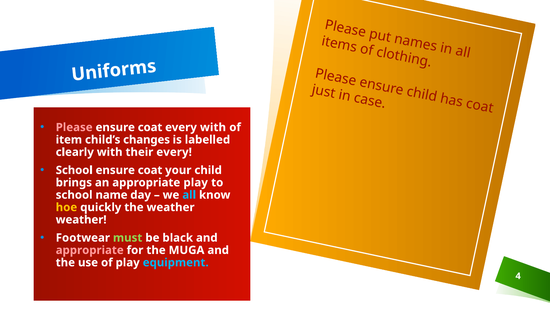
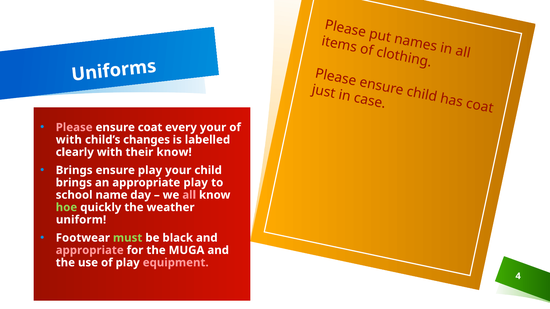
every with: with -> your (213, 128)
item: item -> with (69, 140)
their every: every -> know (174, 152)
School: School -> Brings (74, 170)
coat: coat -> play (150, 170)
all colour: light blue -> pink (189, 195)
hoe colour: yellow -> light green (66, 208)
weather: weather -> uniform (81, 220)
equipment colour: light blue -> pink (176, 263)
